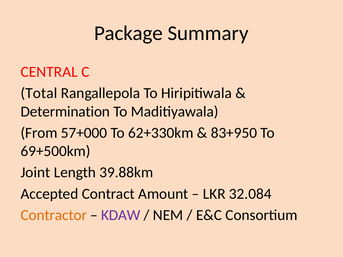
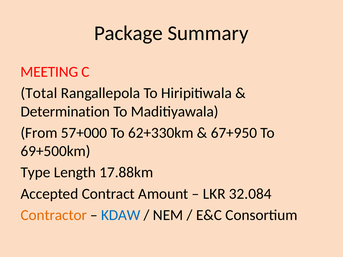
CENTRAL: CENTRAL -> MEETING (49, 72)
83+950: 83+950 -> 67+950 (234, 133)
Joint: Joint -> Type (35, 173)
39.88km: 39.88km -> 17.88km (126, 173)
KDAW colour: purple -> blue (121, 215)
